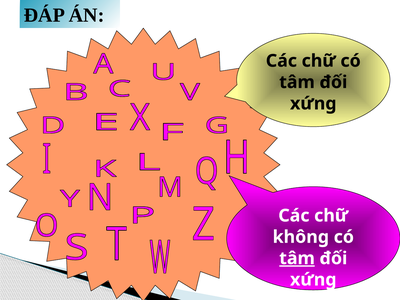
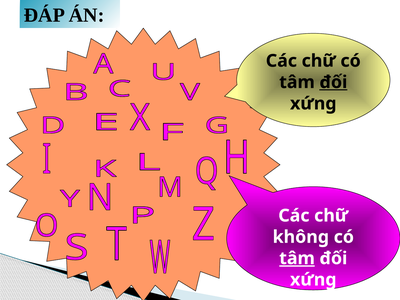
đối underline: none -> present (333, 82)
